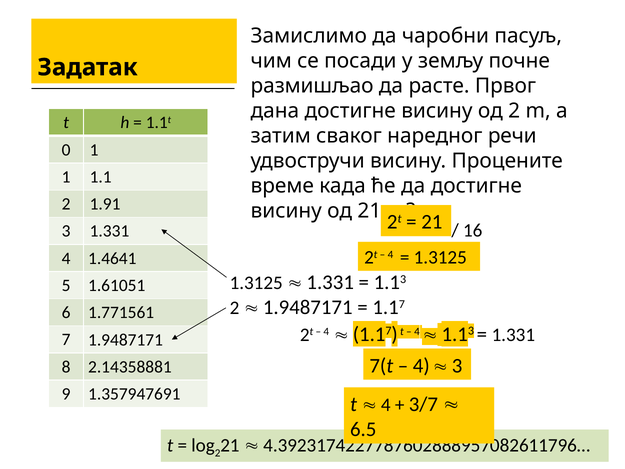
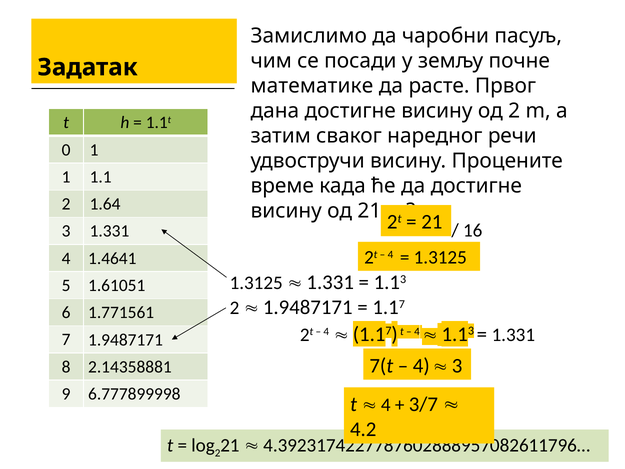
размишљао: размишљао -> математике (312, 86)
1.91: 1.91 -> 1.64 (105, 204)
1.357947691: 1.357947691 -> 6.777899998 (134, 394)
6.5: 6.5 -> 4.2 (363, 429)
